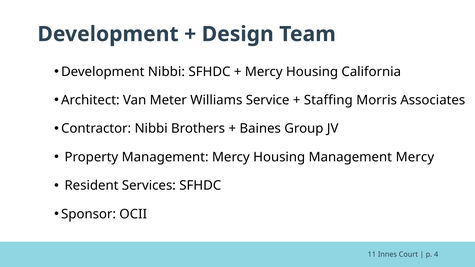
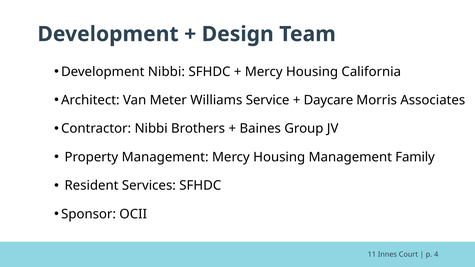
Staffing: Staffing -> Daycare (328, 100)
Housing Management Mercy: Mercy -> Family (415, 157)
